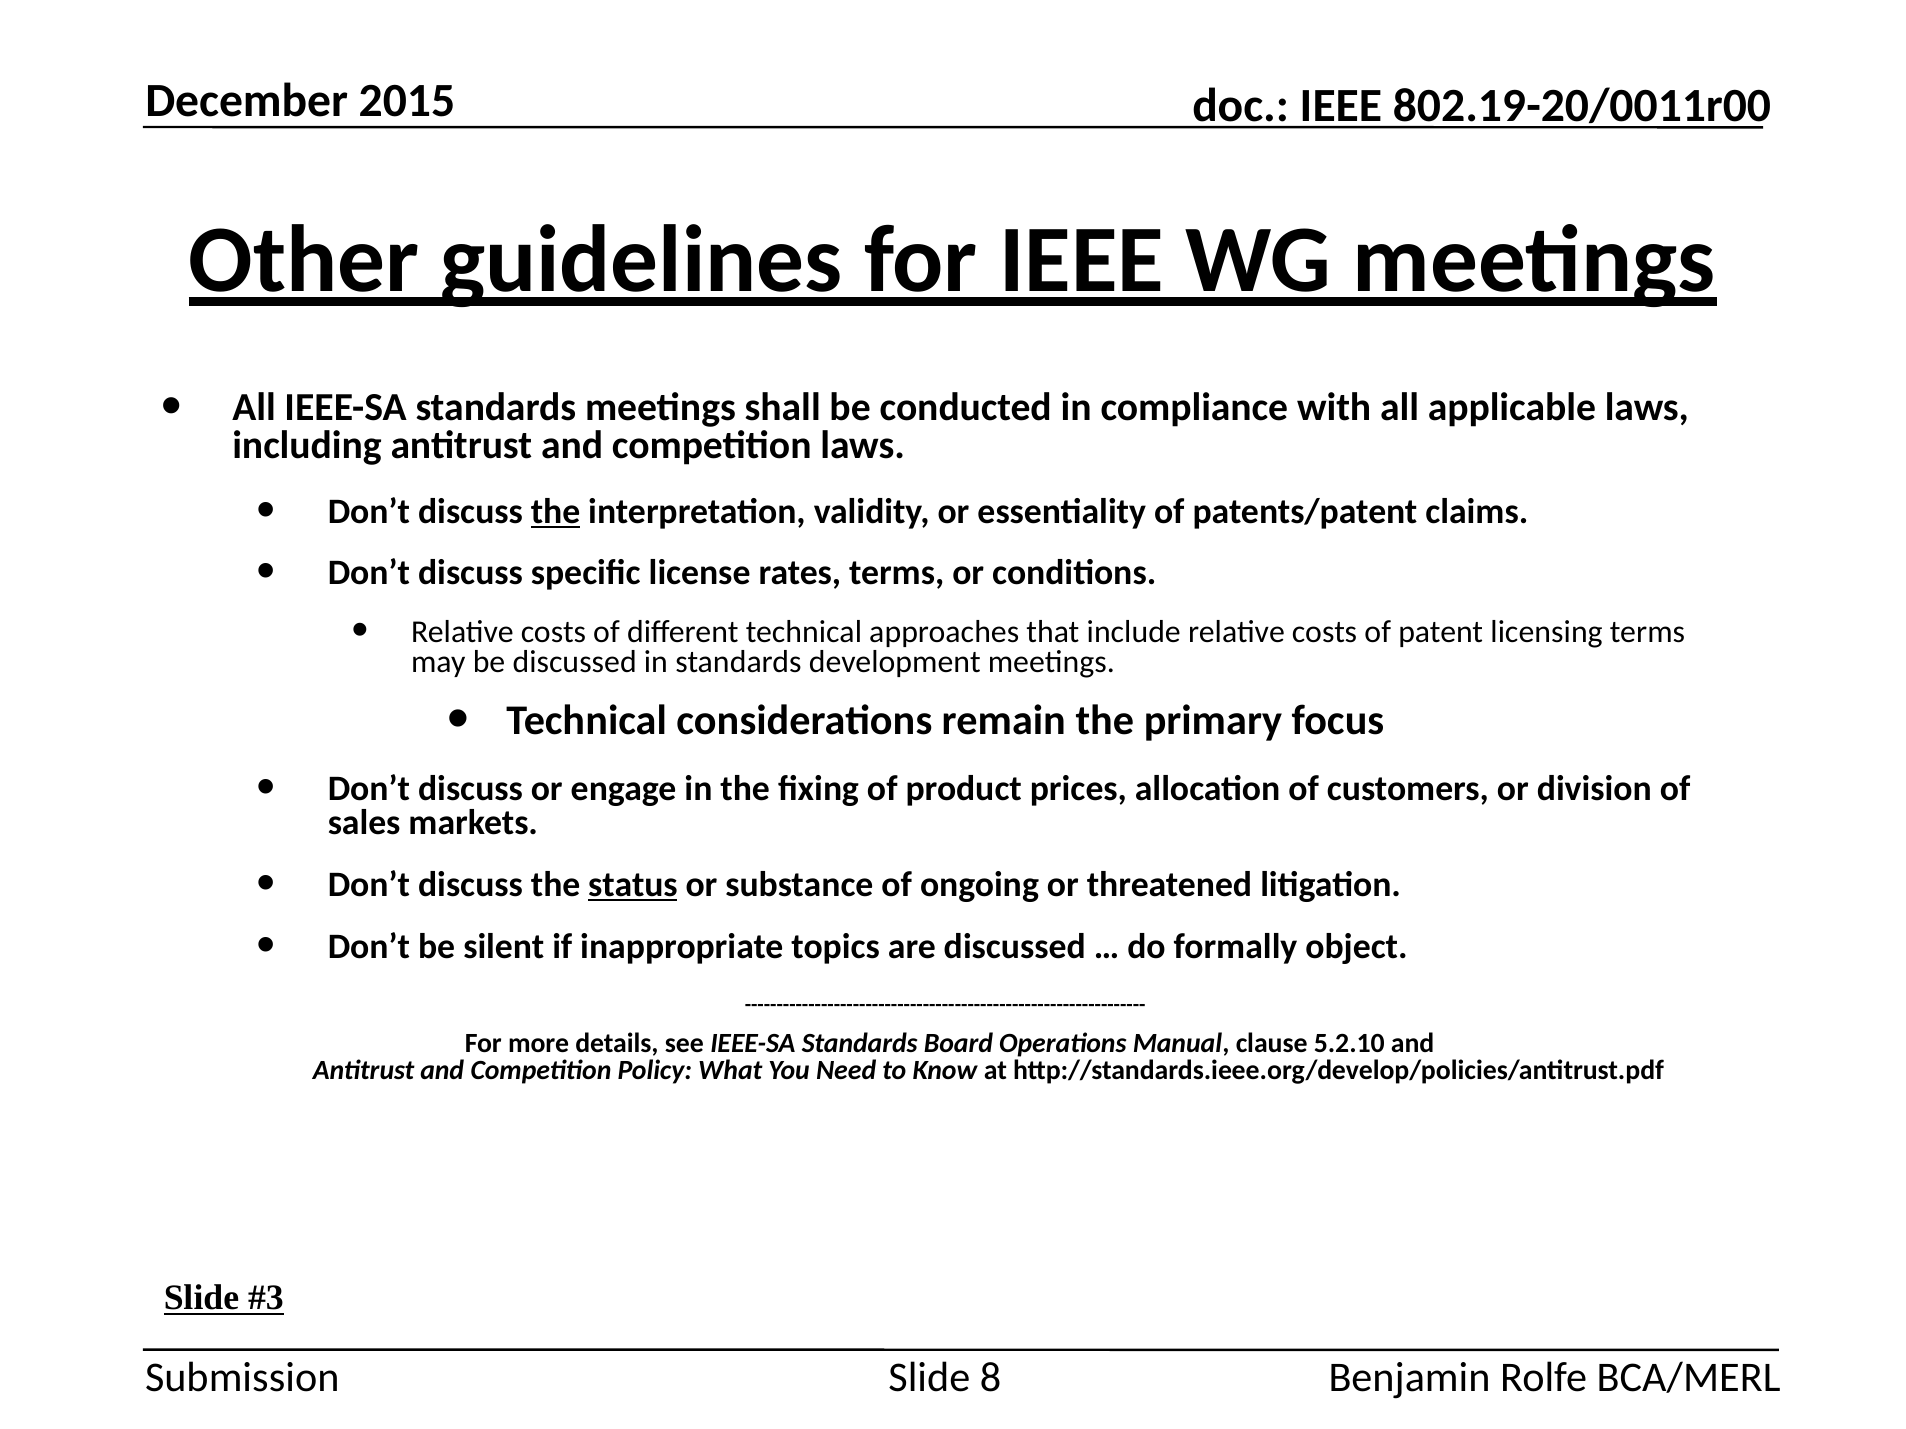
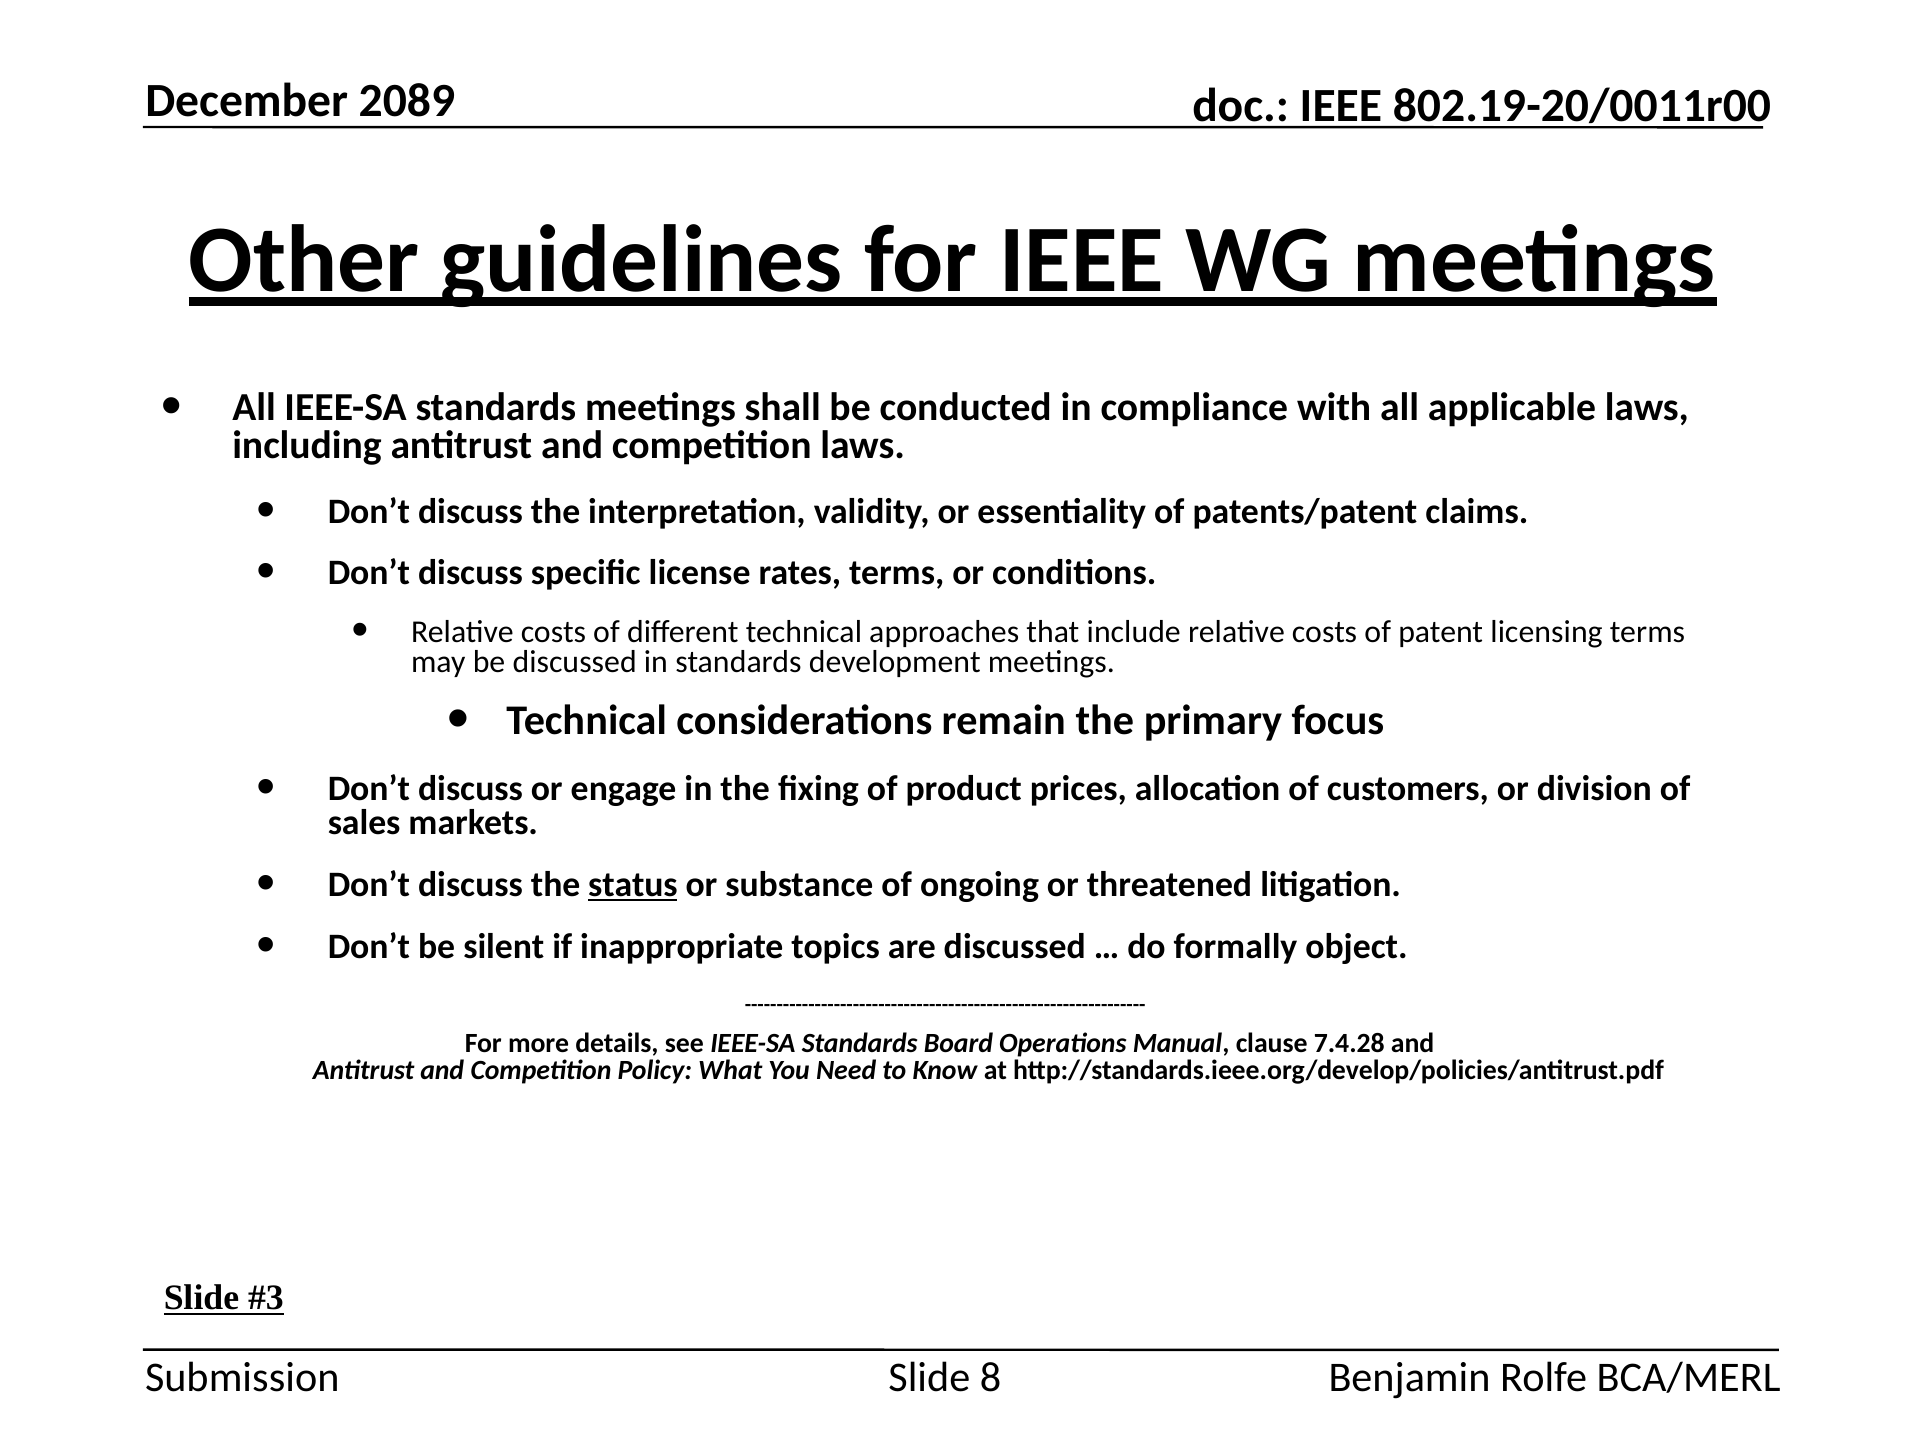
2015: 2015 -> 2089 (407, 101)
the underline: present -> none (556, 511)
5.2.10: 5.2.10 -> 7.4.28 (1349, 1044)
